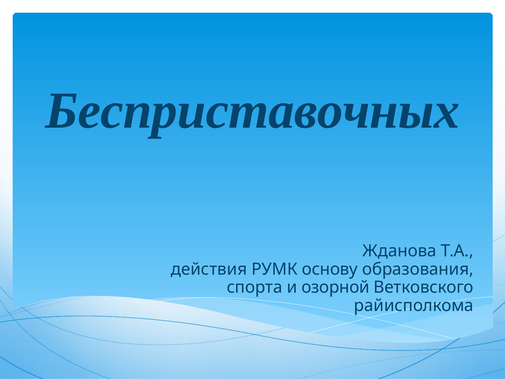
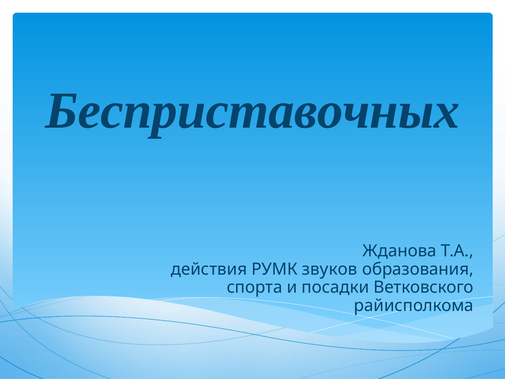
основу: основу -> звуков (330, 269)
озорной: озорной -> посадки (335, 287)
